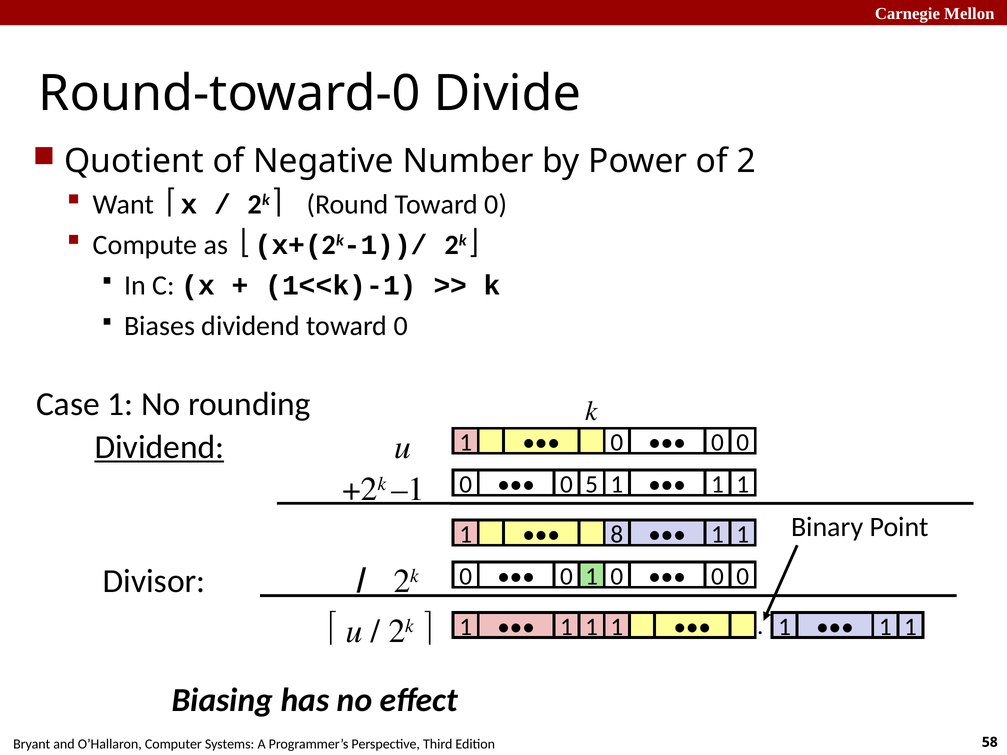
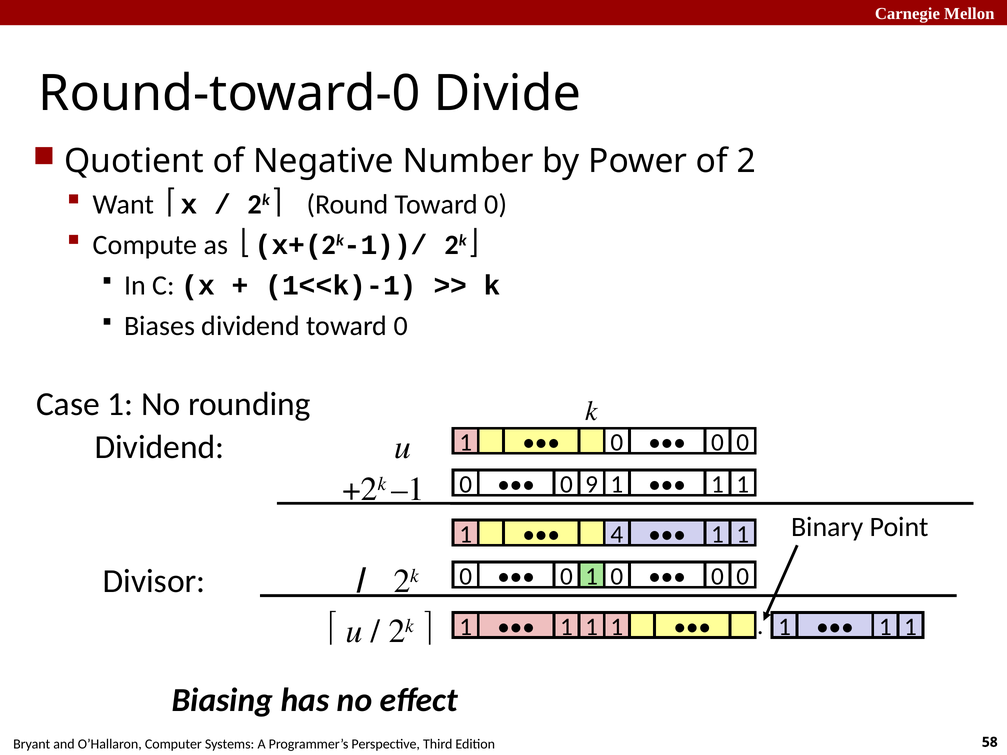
Dividend underline: present -> none (159, 447)
5: 5 -> 9 (592, 485)
8: 8 -> 4 (617, 535)
